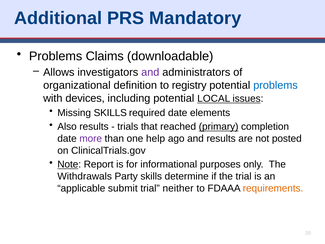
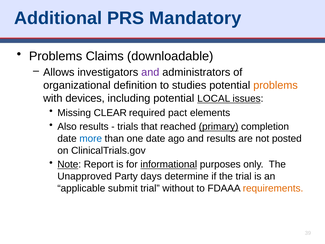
registry: registry -> studies (189, 85)
problems colour: blue -> orange (276, 85)
Missing SKILLS: SKILLS -> CLEAR (110, 113)
required date: date -> pact (178, 113)
more colour: purple -> blue (91, 138)
one help: help -> date (156, 138)
informational underline: none -> present (169, 164)
Withdrawals: Withdrawals -> Unapproved (85, 176)
Party skills: skills -> days (151, 176)
neither: neither -> without (178, 188)
